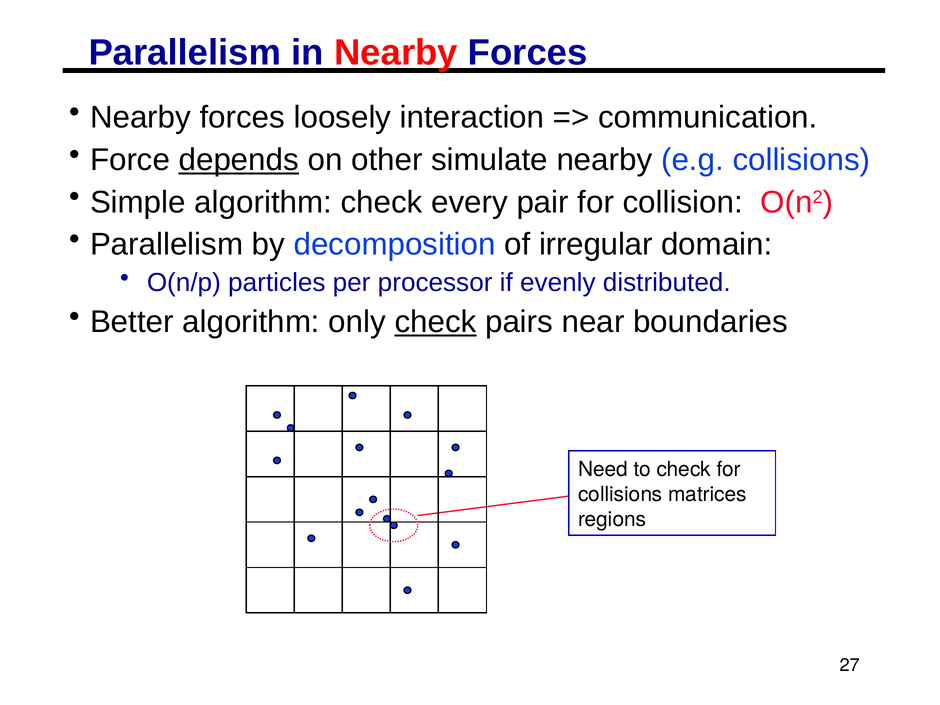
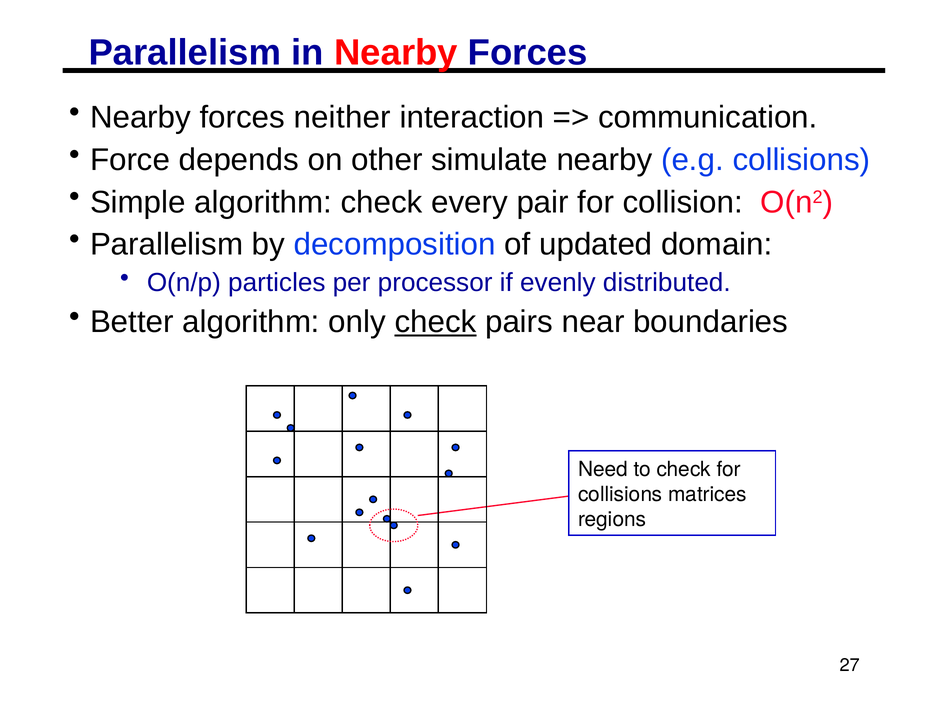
loosely: loosely -> neither (342, 118)
depends underline: present -> none (239, 160)
irregular: irregular -> updated (596, 245)
